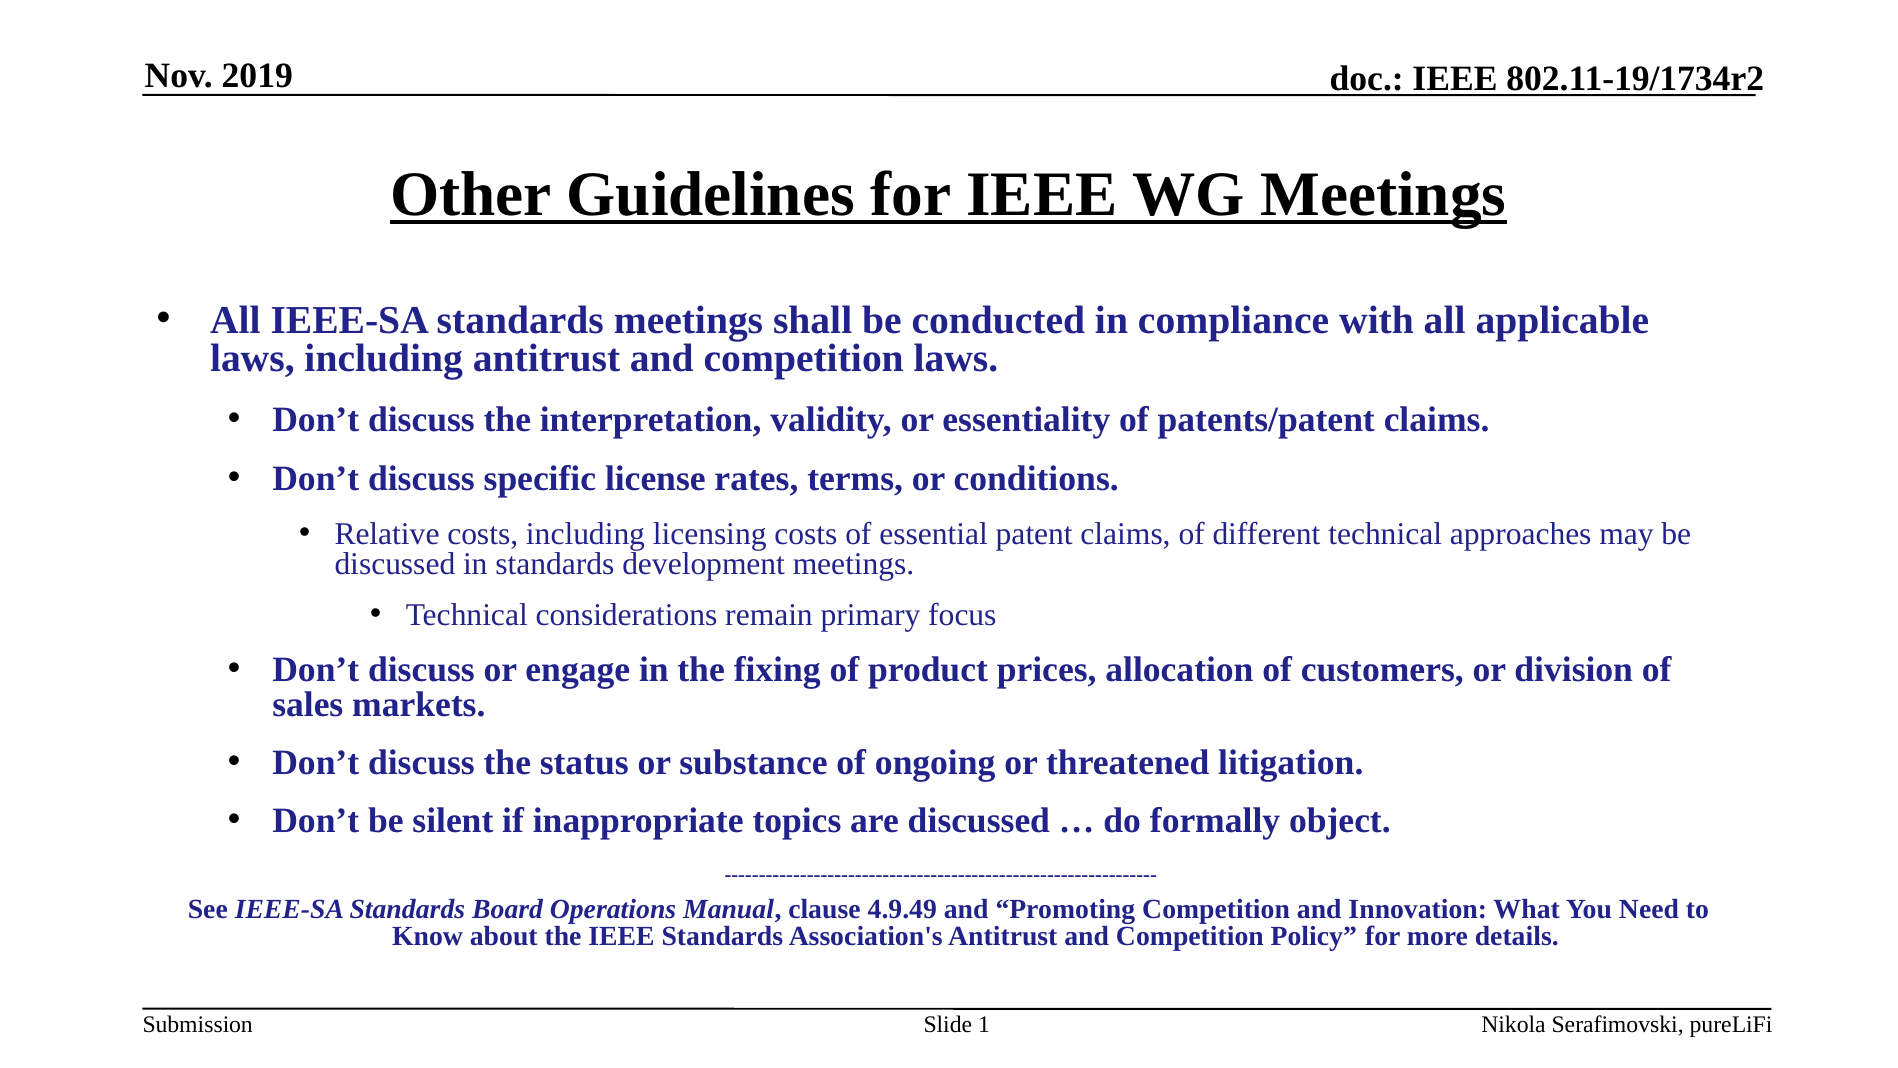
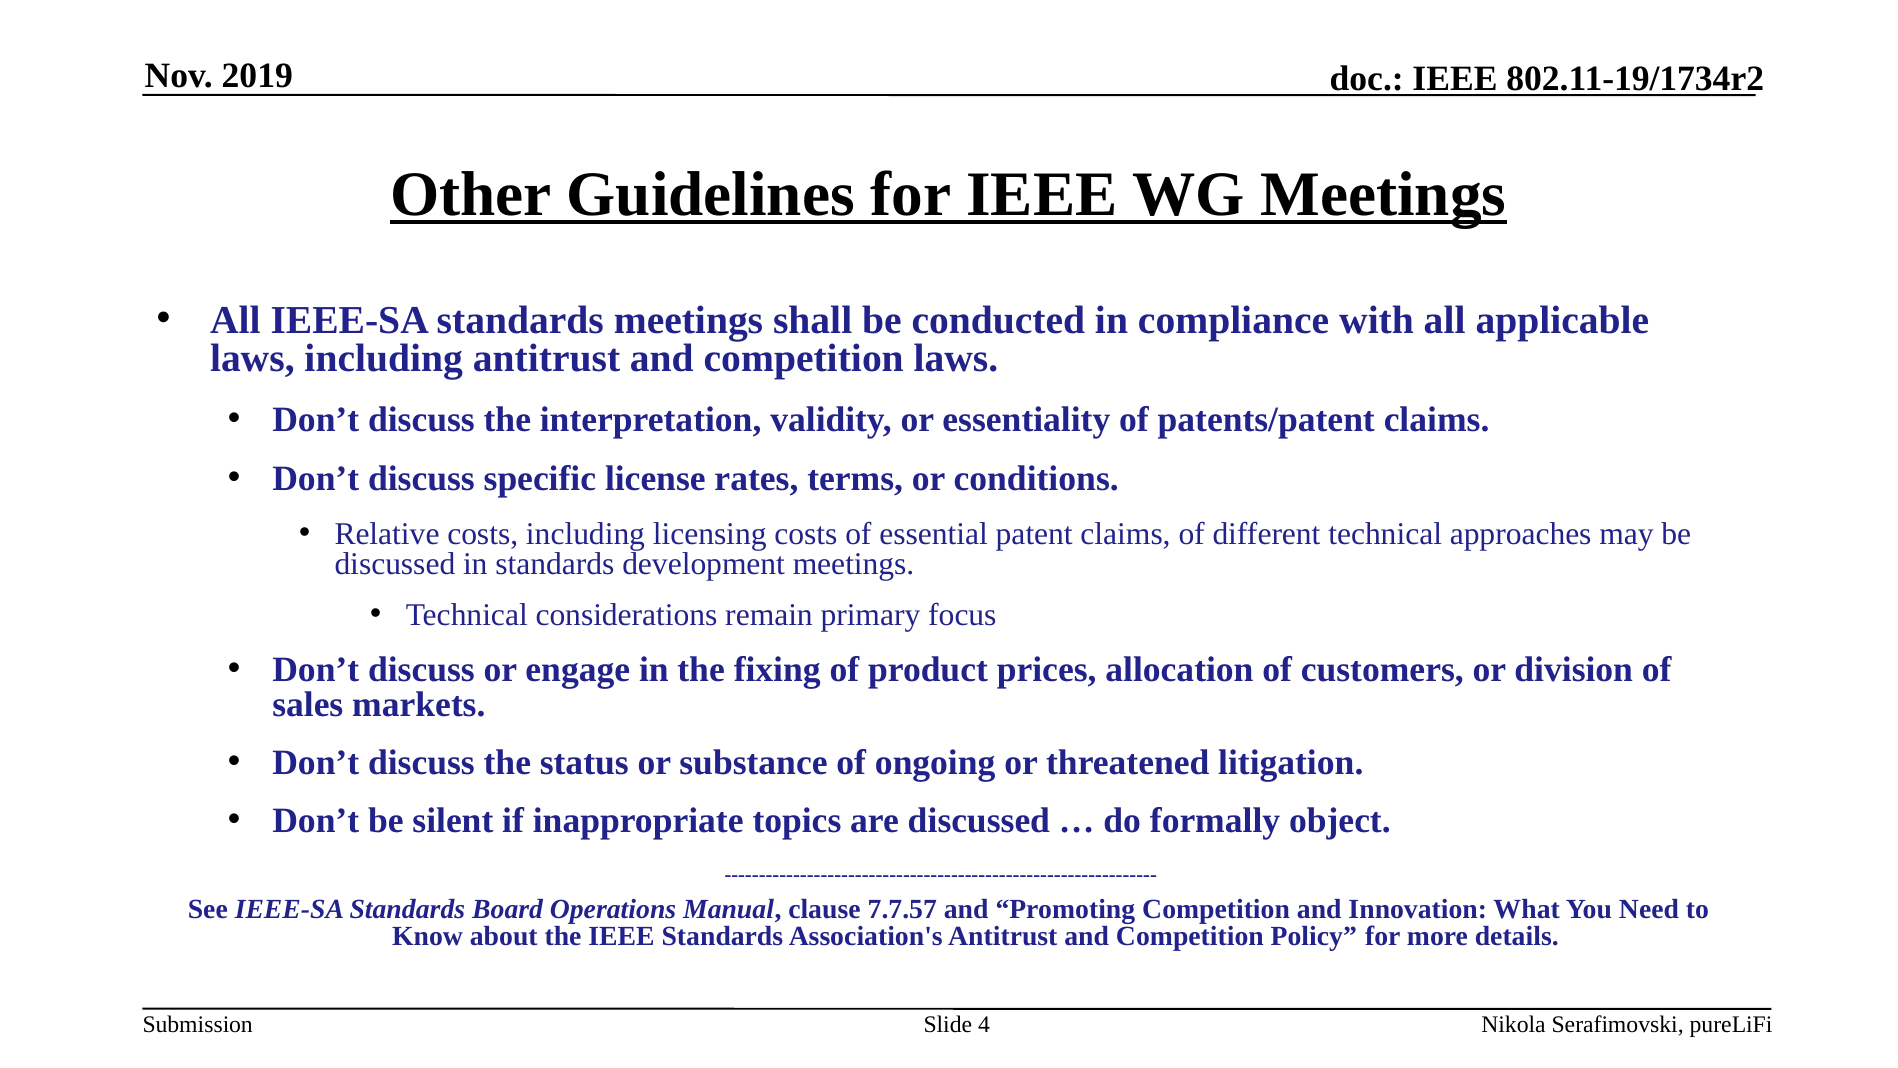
4.9.49: 4.9.49 -> 7.7.57 (902, 909)
1: 1 -> 4 (984, 1024)
